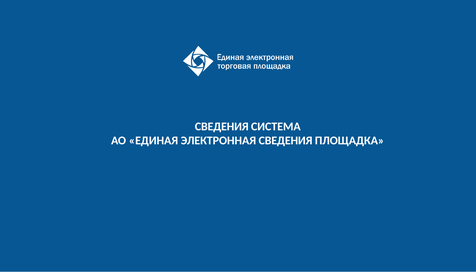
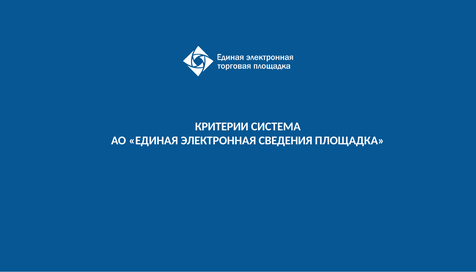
СВЕДЕНИЯ: СВЕДЕНИЯ -> КРИТЕРИИ (222, 126)
